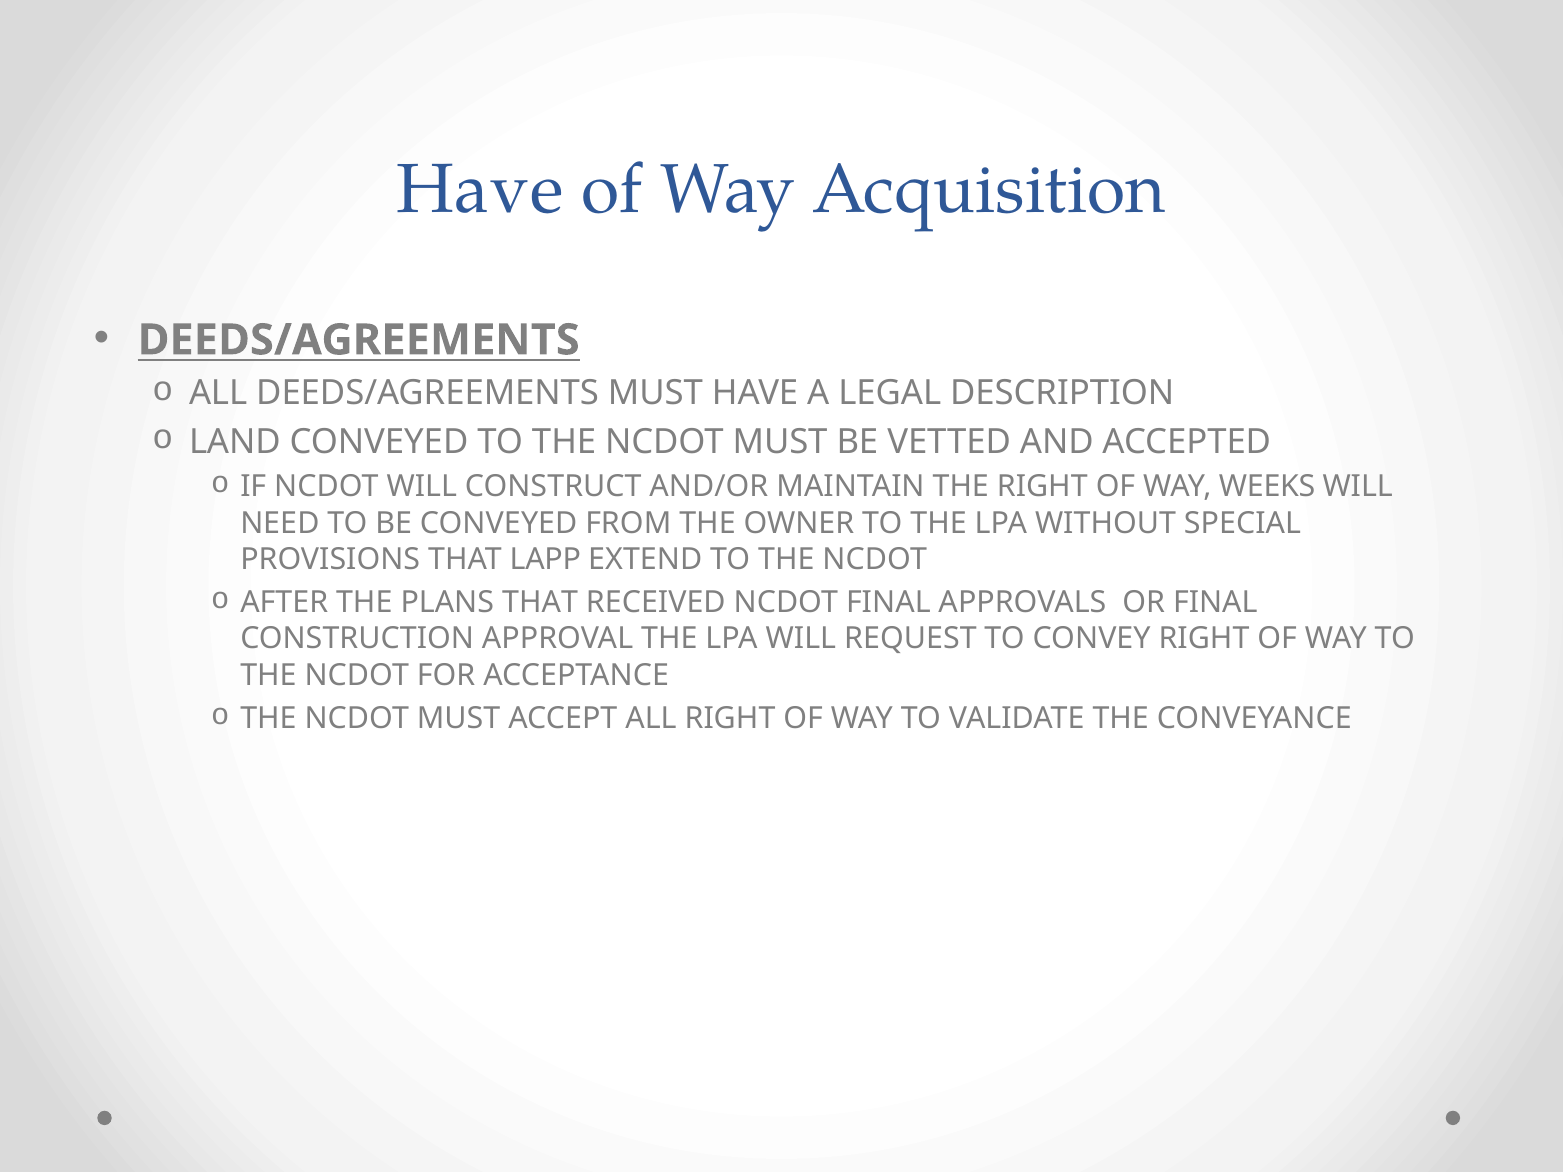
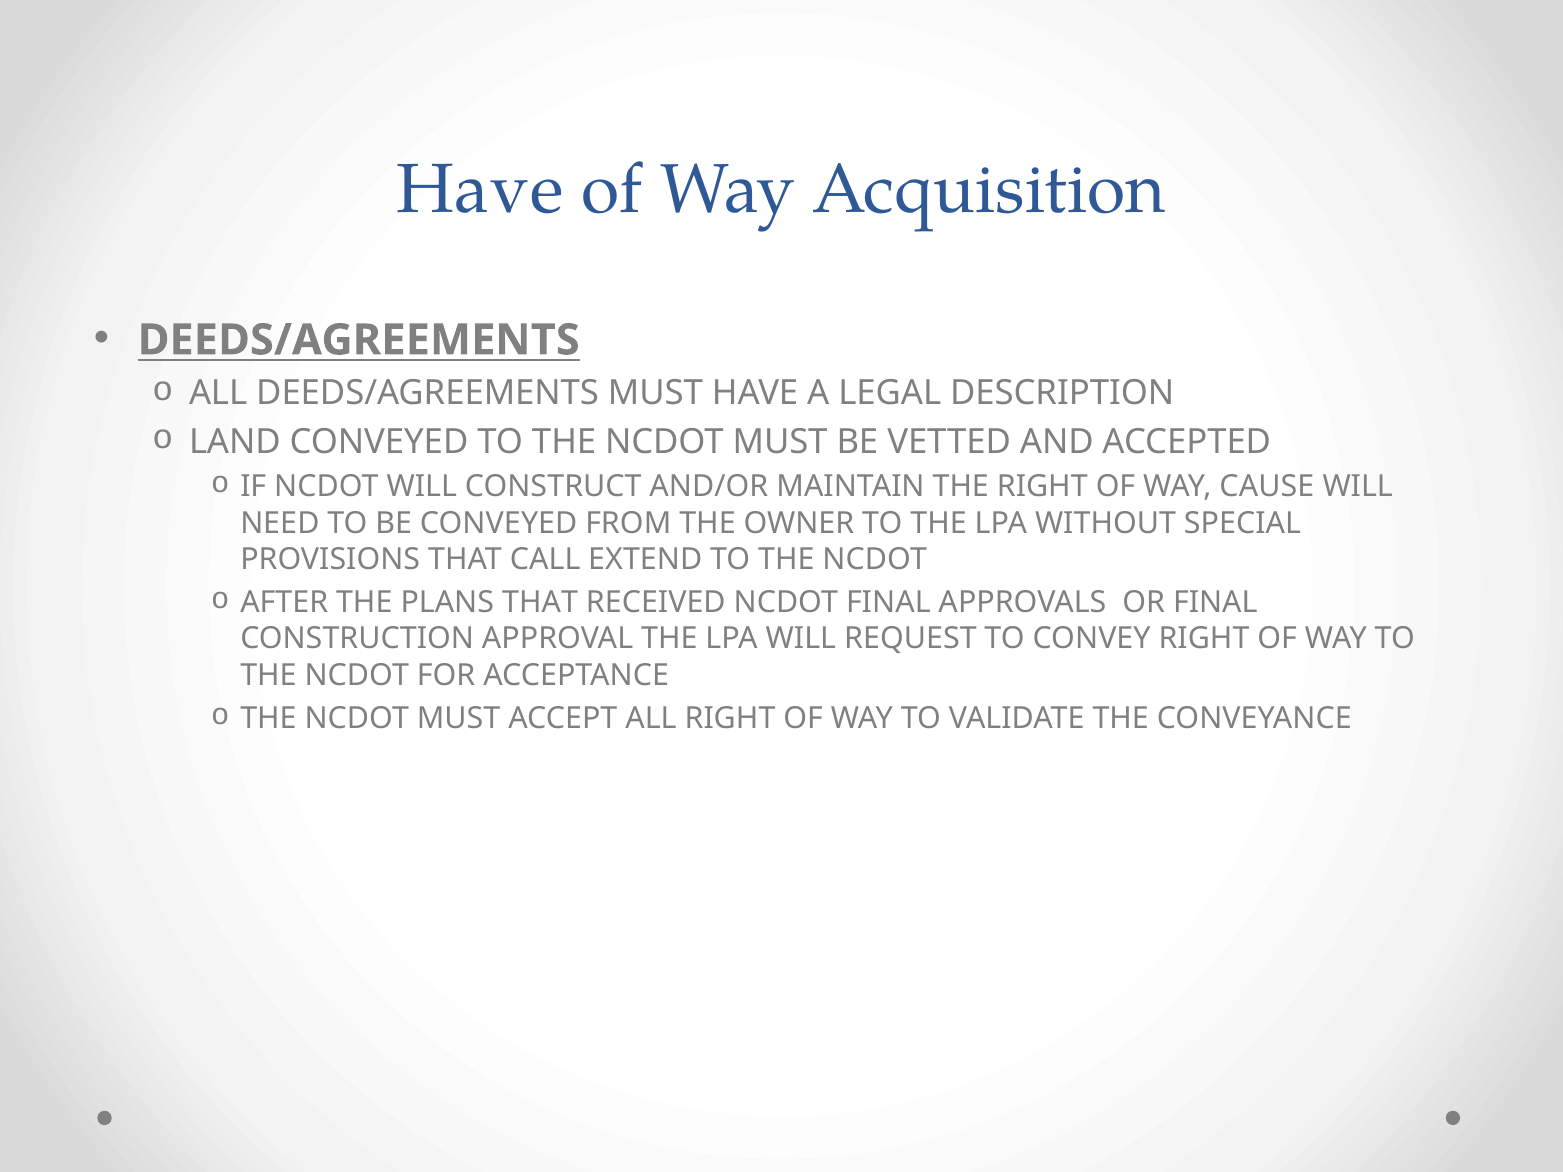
WEEKS: WEEKS -> CAUSE (1267, 487)
LAPP: LAPP -> CALL (545, 560)
